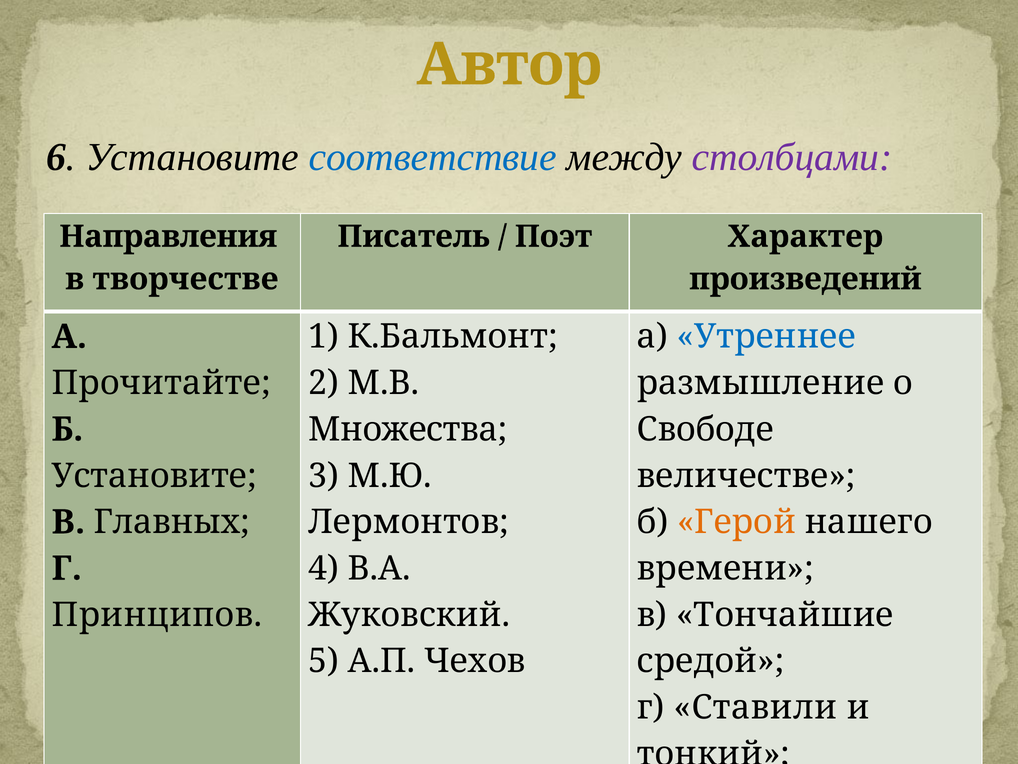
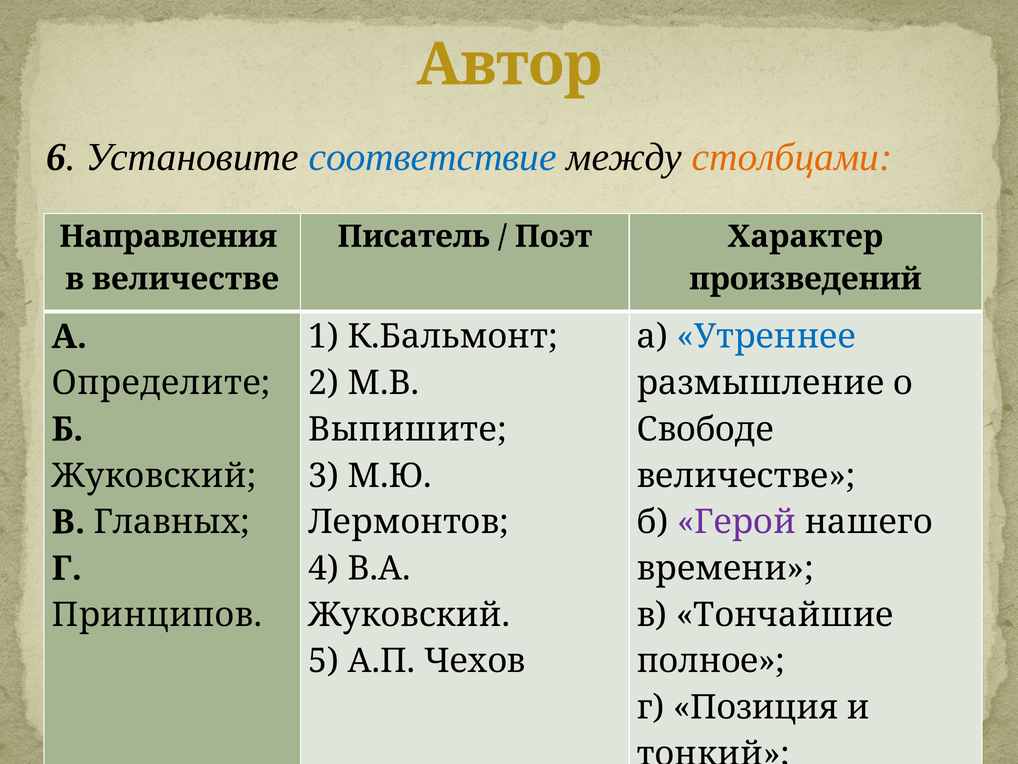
столбцами colour: purple -> orange (792, 157)
в творчестве: творчестве -> величестве (186, 279)
Прочитайте: Прочитайте -> Определите (161, 383)
Множества: Множества -> Выпишите (407, 429)
Установите: Установите -> Жуковский (154, 476)
Герой colour: orange -> purple (736, 522)
средой: средой -> полное (711, 661)
Ставили: Ставили -> Позиция (756, 707)
